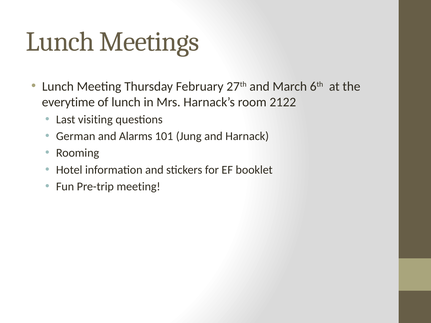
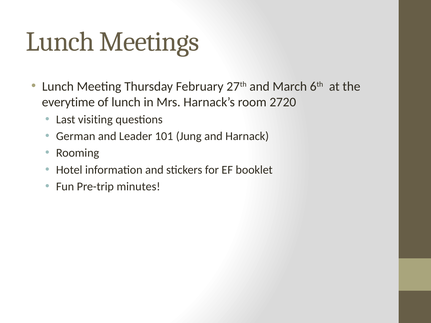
2122: 2122 -> 2720 (283, 102)
Alarms: Alarms -> Leader (136, 136)
Pre-trip meeting: meeting -> minutes (138, 187)
